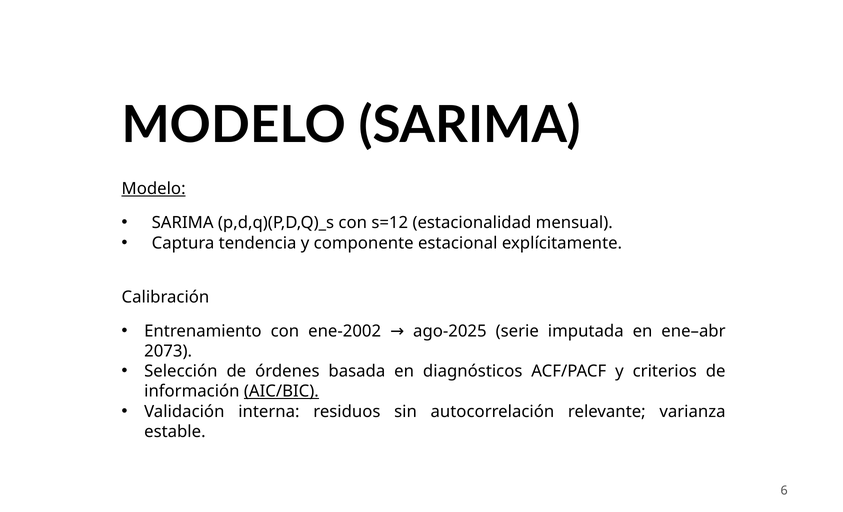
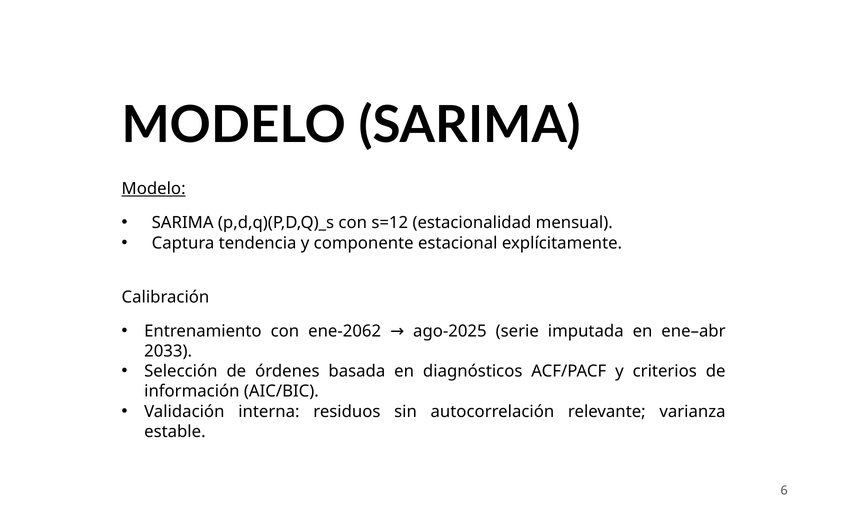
ene-2002: ene-2002 -> ene-2062 (345, 331)
2073: 2073 -> 2033 (168, 351)
AIC/BIC underline: present -> none (281, 391)
